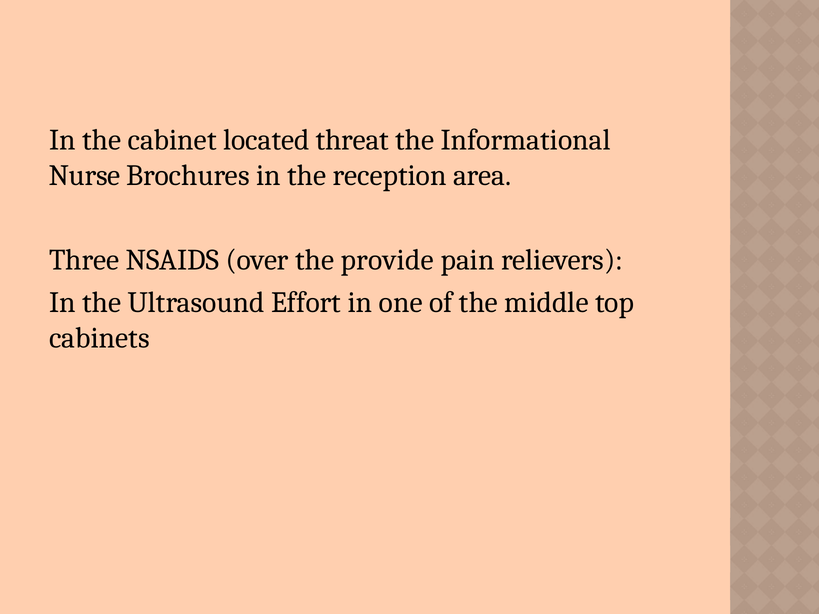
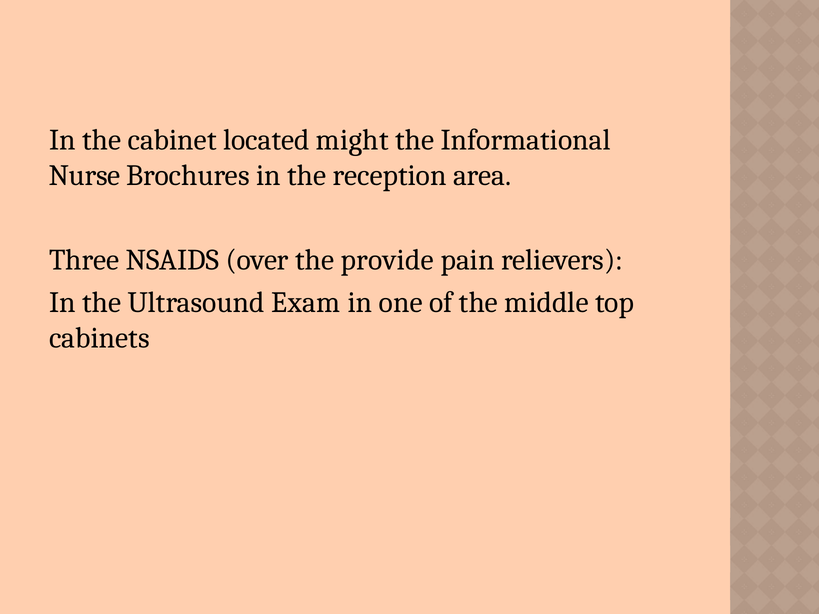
threat: threat -> might (352, 140)
Effort: Effort -> Exam (306, 303)
